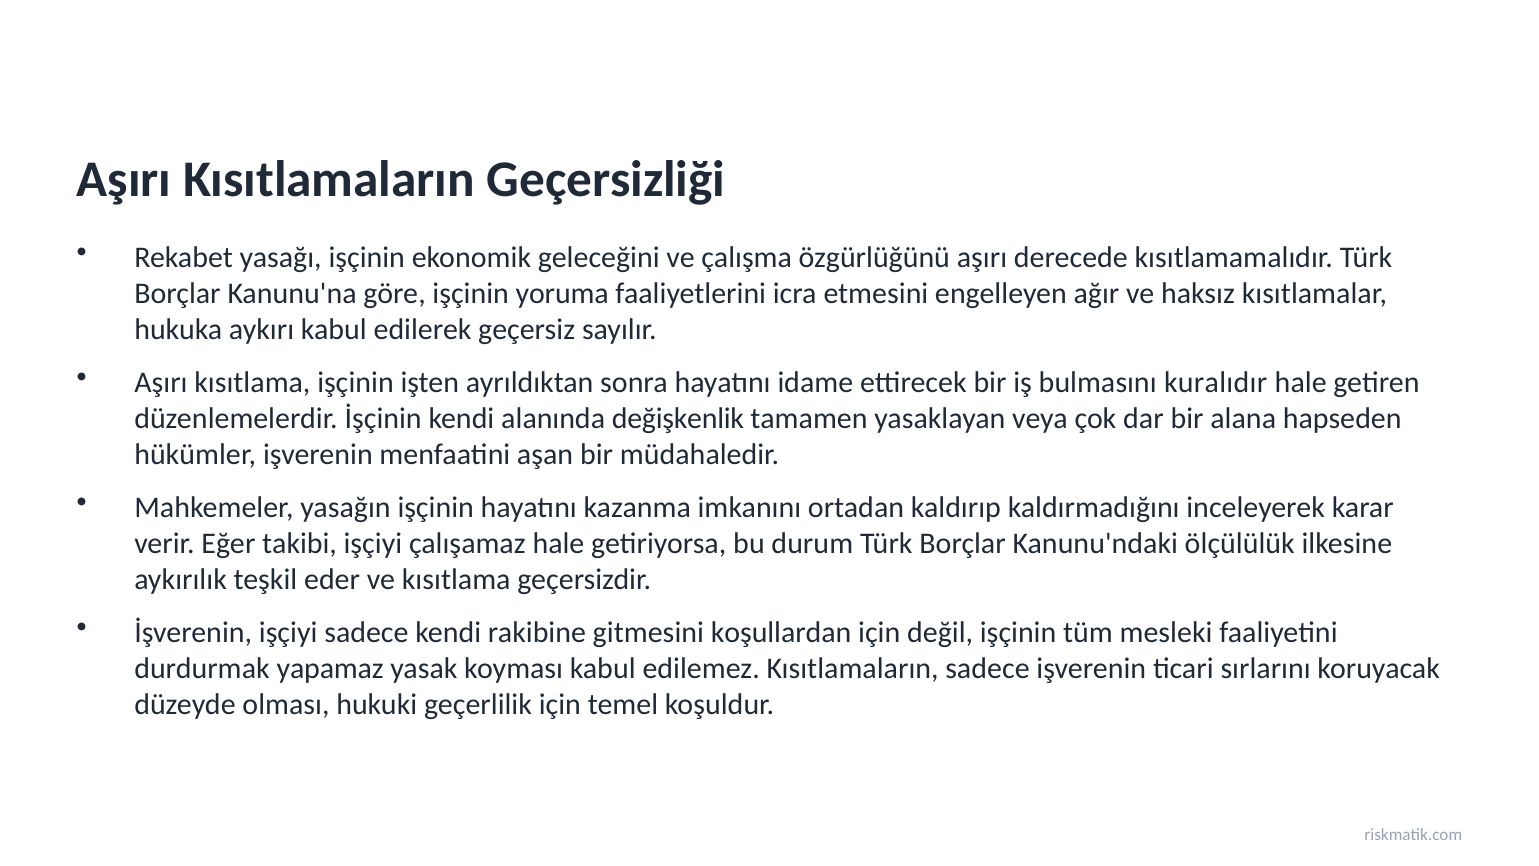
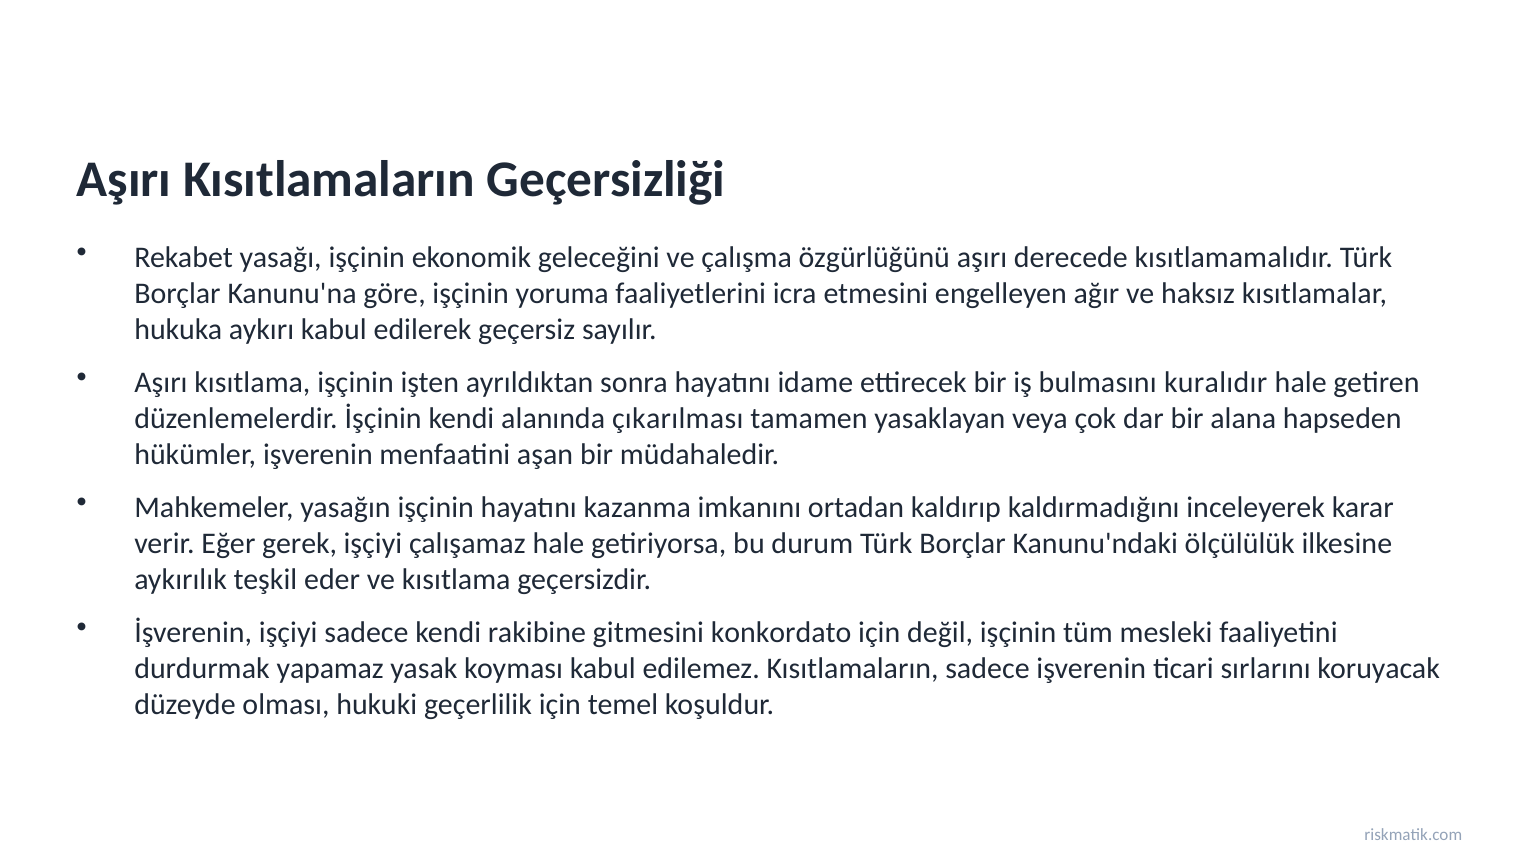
değişkenlik: değişkenlik -> çıkarılması (678, 418)
takibi: takibi -> gerek (300, 543)
koşullardan: koşullardan -> konkordato (781, 632)
